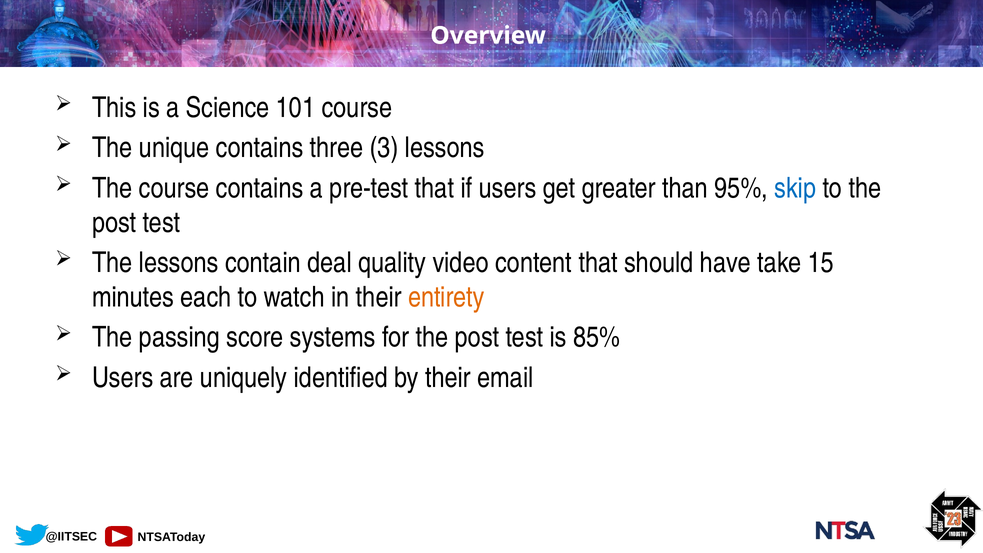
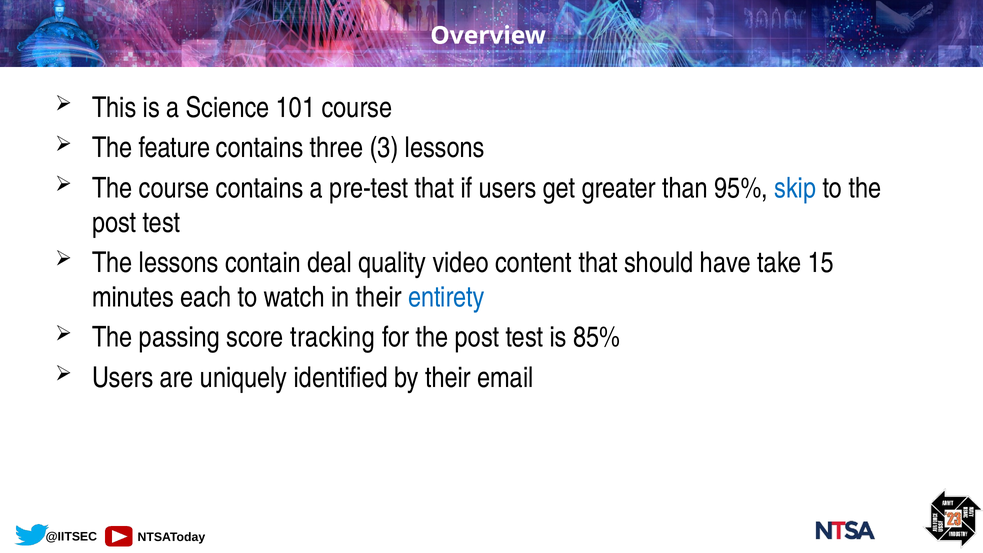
unique: unique -> feature (174, 148)
entirety colour: orange -> blue (446, 297)
systems: systems -> tracking (333, 337)
